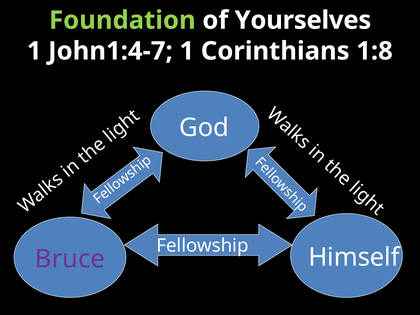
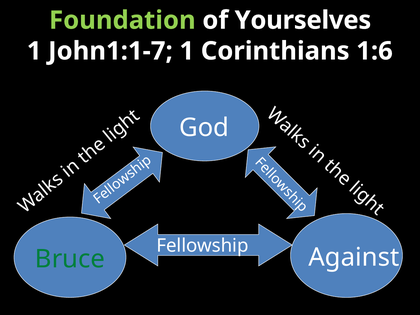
John1:4-7: John1:4-7 -> John1:1-7 (110, 51)
1:8: 1:8 -> 1:6 (375, 51)
Himself: Himself -> Against (354, 257)
Bruce colour: purple -> green (70, 259)
